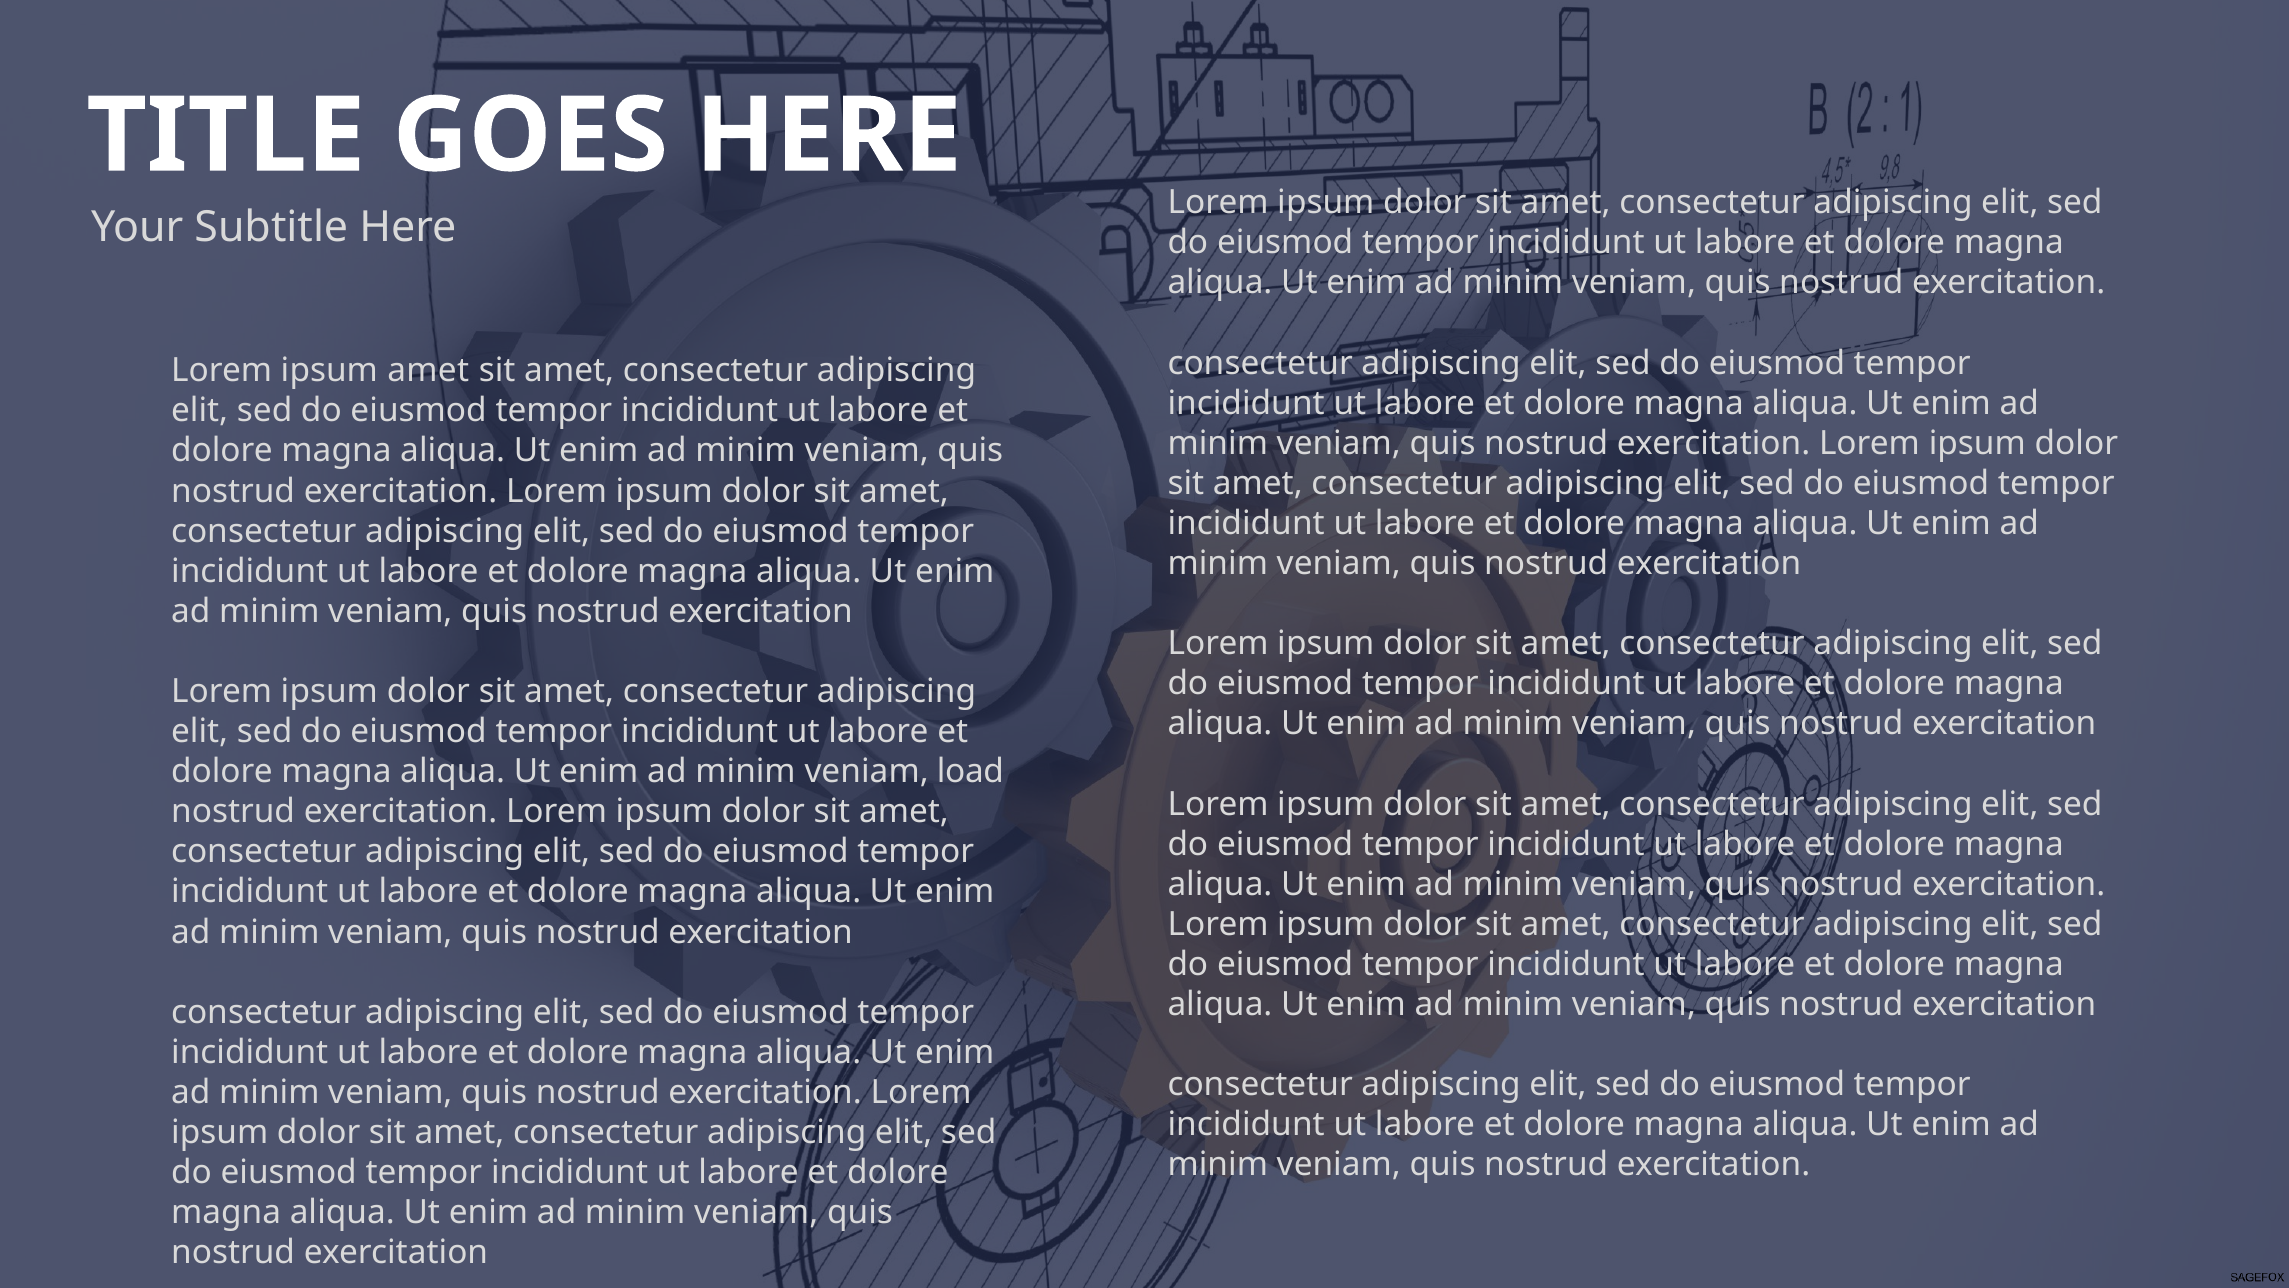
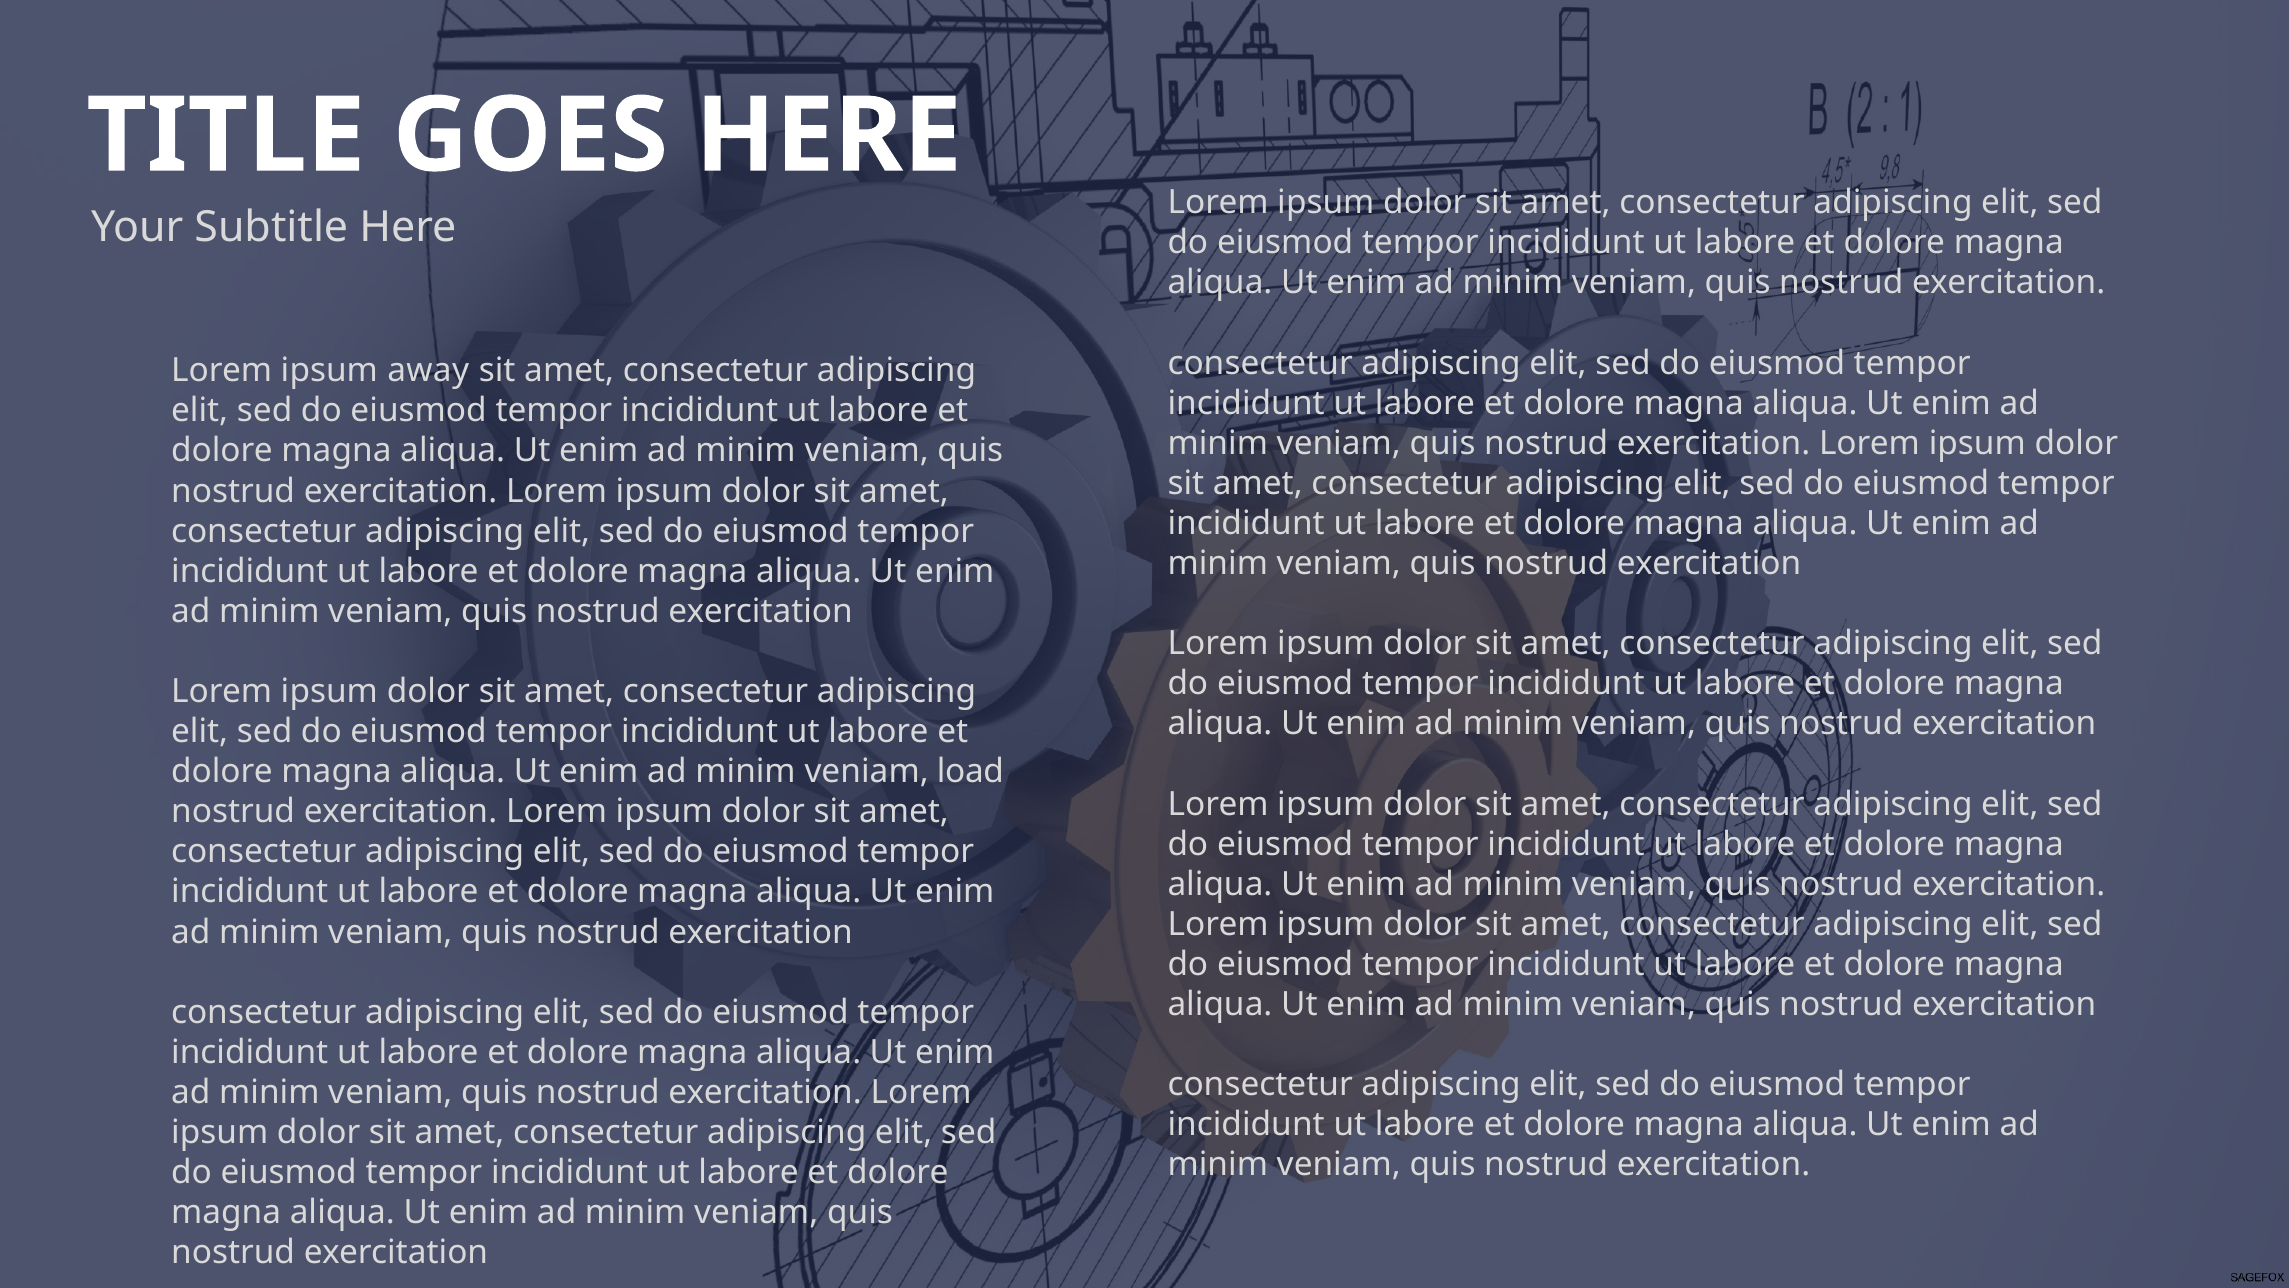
ipsum amet: amet -> away (428, 371)
